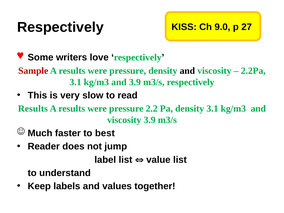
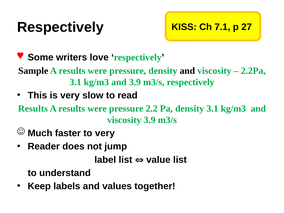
9.0: 9.0 -> 7.1 (222, 27)
Sample colour: red -> black (33, 71)
to best: best -> very (105, 133)
